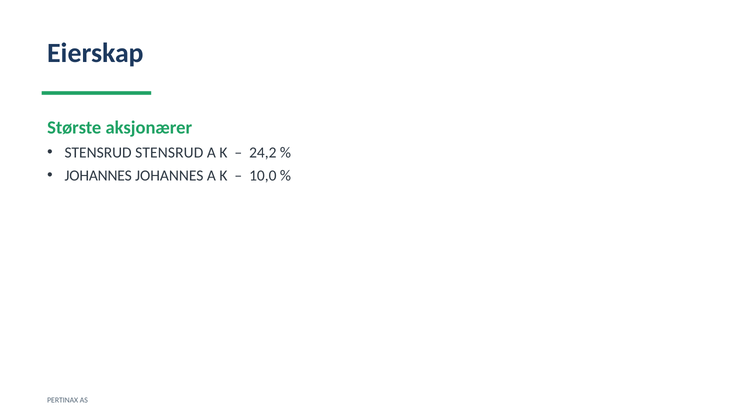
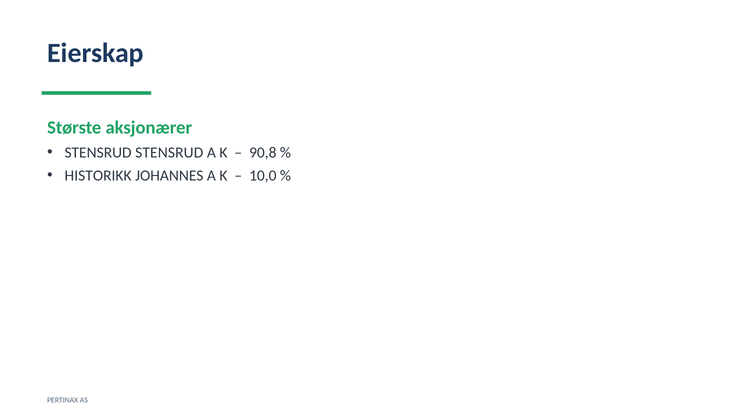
24,2: 24,2 -> 90,8 (263, 153)
JOHANNES: JOHANNES -> HISTORIKK (98, 176)
